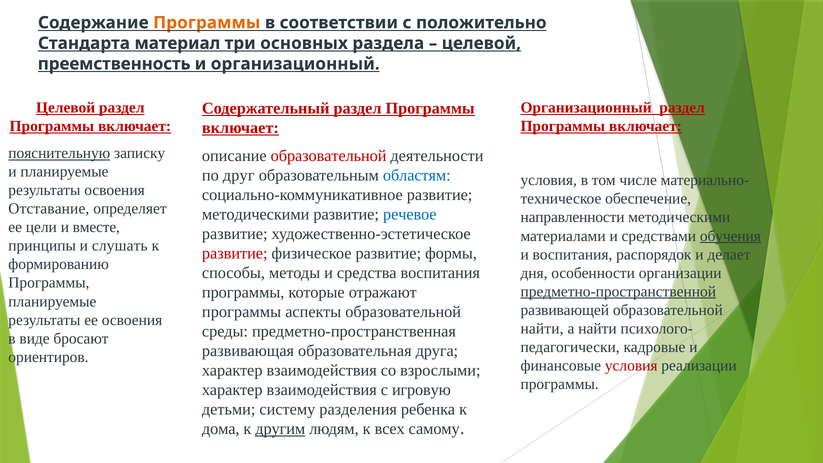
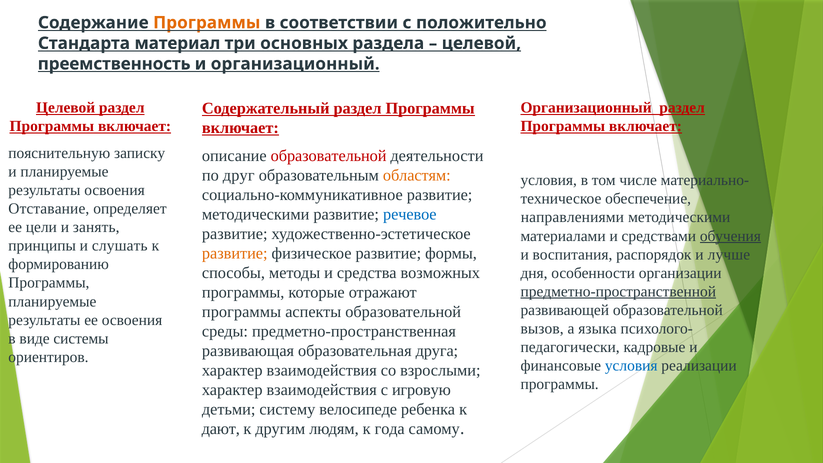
пояснительную underline: present -> none (59, 153)
областям colour: blue -> orange (417, 175)
направленности: направленности -> направлениями (572, 217)
вместе: вместе -> занять (96, 227)
развитие colour: red -> orange (235, 253)
делает: делает -> лучше (729, 254)
средства воспитания: воспитания -> возможных (440, 273)
найти: найти -> вызов (542, 328)
а найти: найти -> языка (597, 328)
бросают: бросают -> системы (81, 338)
условия colour: red -> blue (631, 365)
разделения: разделения -> велосипеде (358, 409)
дома: дома -> дают (221, 429)
другим underline: present -> none (280, 429)
всех: всех -> года (390, 429)
